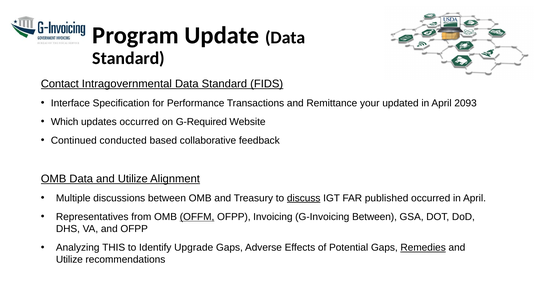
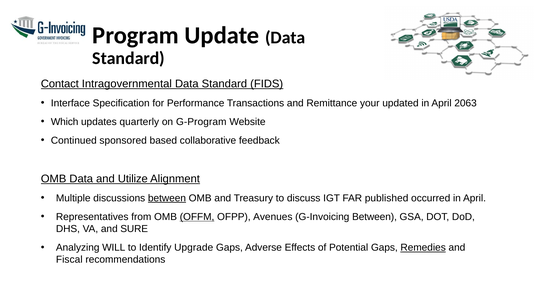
2093: 2093 -> 2063 (466, 103)
updates occurred: occurred -> quarterly (139, 122)
G-Required: G-Required -> G-Program (201, 122)
conducted: conducted -> sponsored (123, 141)
between underline: none -> present (167, 198)
discuss underline: present -> none (304, 198)
Invoicing: Invoicing -> Avenues (273, 217)
and OFPP: OFPP -> SURE (134, 229)
THIS: THIS -> WILL (114, 248)
Utilize: Utilize -> Fiscal (69, 260)
